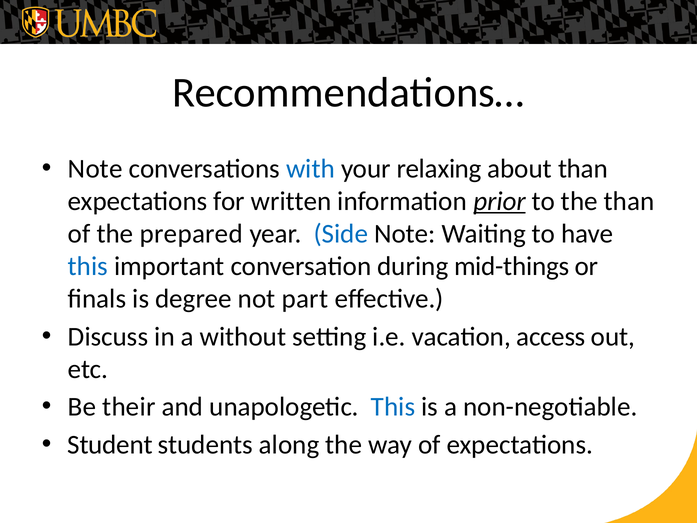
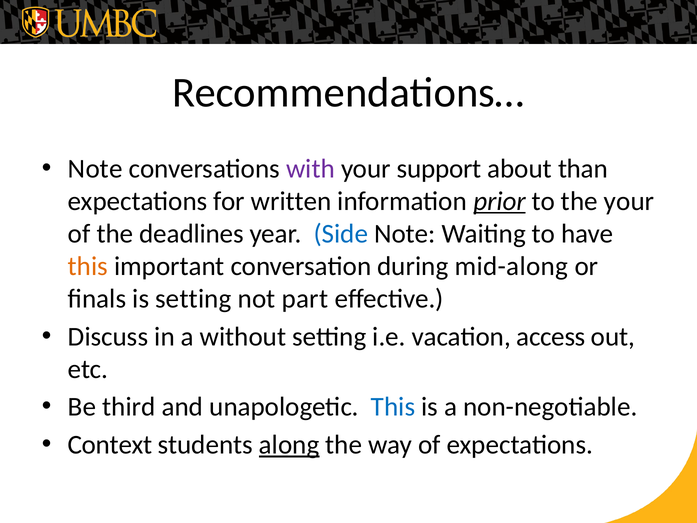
with colour: blue -> purple (311, 169)
relaxing: relaxing -> support (439, 169)
the than: than -> your (629, 201)
prepared: prepared -> deadlines (191, 234)
this colour: blue -> orange (88, 266)
mid-things: mid-things -> mid-along (511, 266)
is degree: degree -> setting (193, 299)
their: their -> third (129, 407)
Student: Student -> Context (110, 445)
along underline: none -> present (289, 445)
